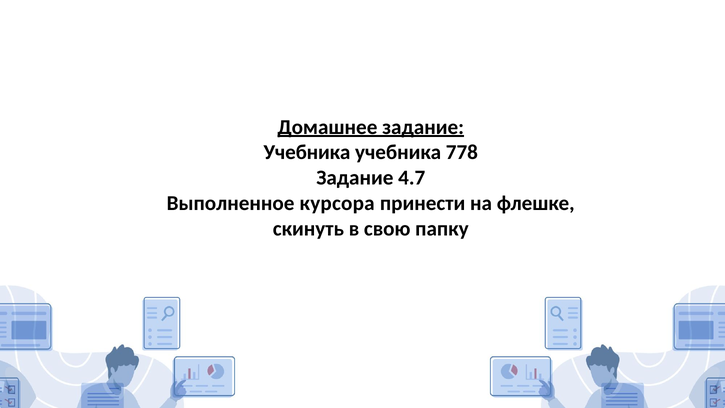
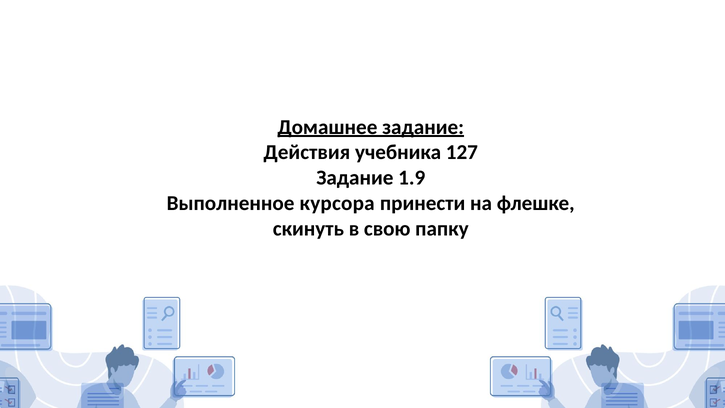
Учебника: Учебника -> Действия (307, 152)
778: 778 -> 127 (462, 152)
4.7: 4.7 -> 1.9 (412, 178)
